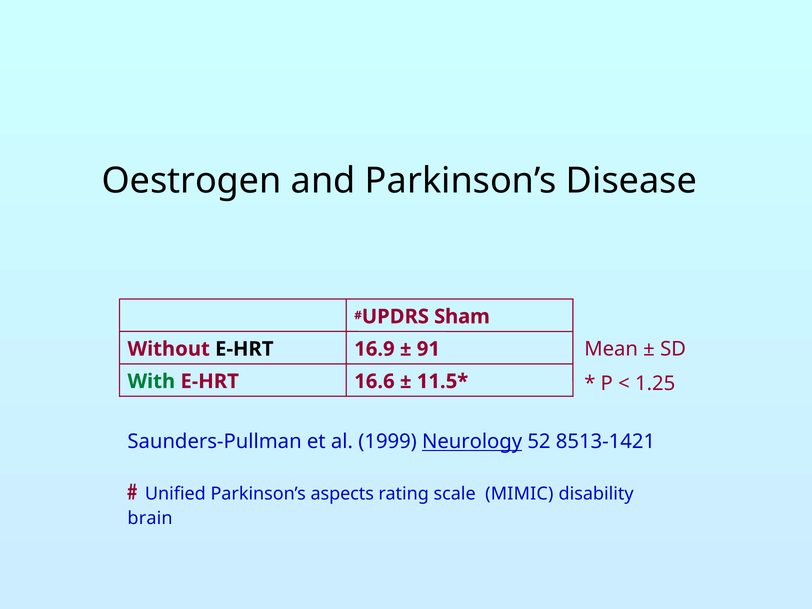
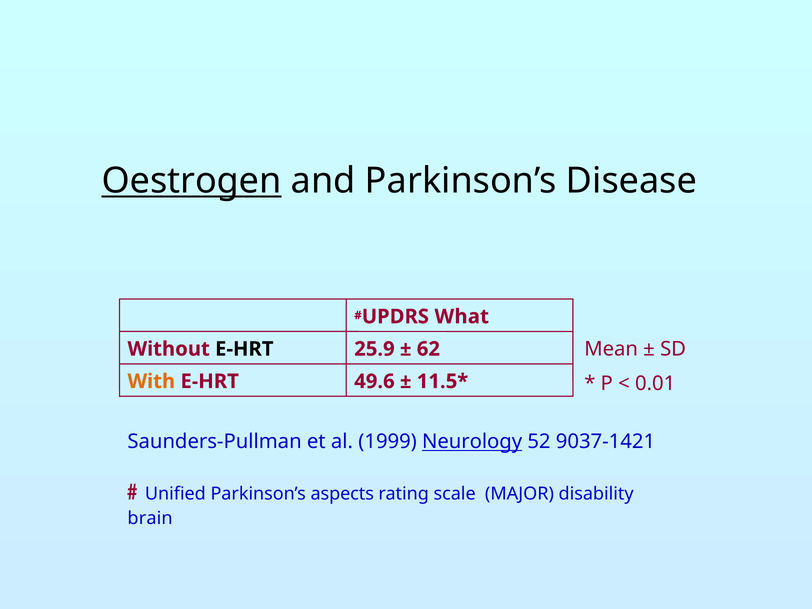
Oestrogen underline: none -> present (192, 181)
Sham: Sham -> What (462, 317)
16.9: 16.9 -> 25.9 (374, 349)
91: 91 -> 62 (428, 349)
With colour: green -> orange (151, 381)
16.6: 16.6 -> 49.6 (374, 381)
1.25: 1.25 -> 0.01 (655, 384)
8513-1421: 8513-1421 -> 9037-1421 (605, 442)
MIMIC: MIMIC -> MAJOR (519, 494)
